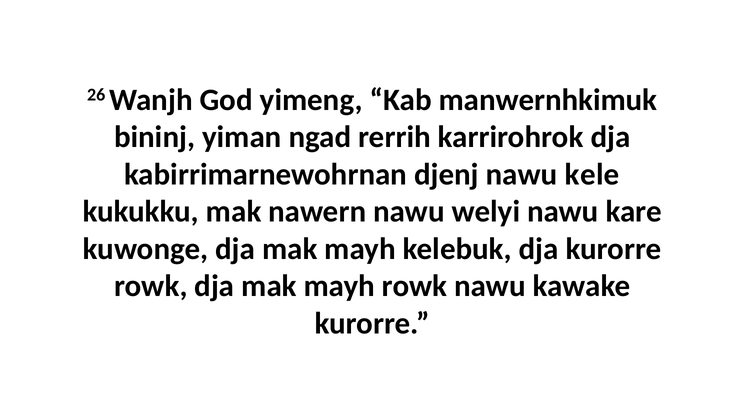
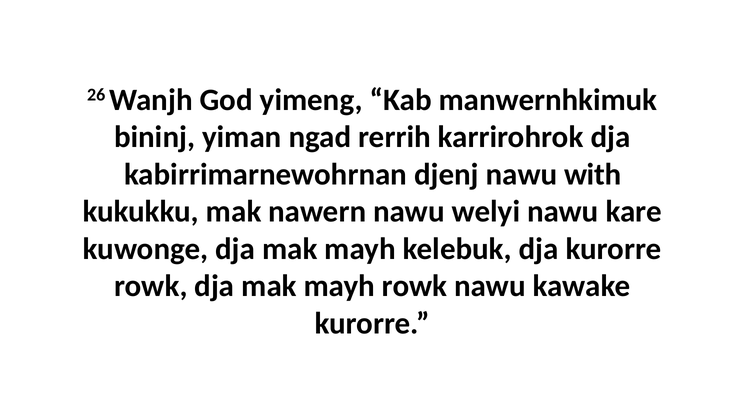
kele: kele -> with (593, 174)
